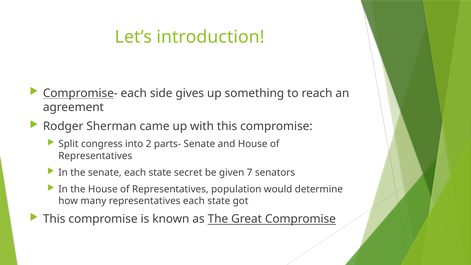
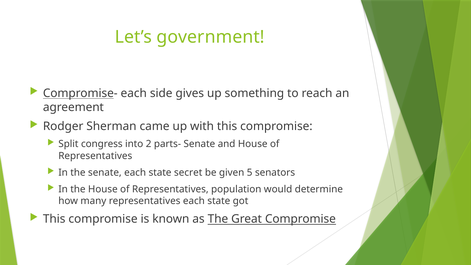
introduction: introduction -> government (211, 37)
7: 7 -> 5 (250, 172)
